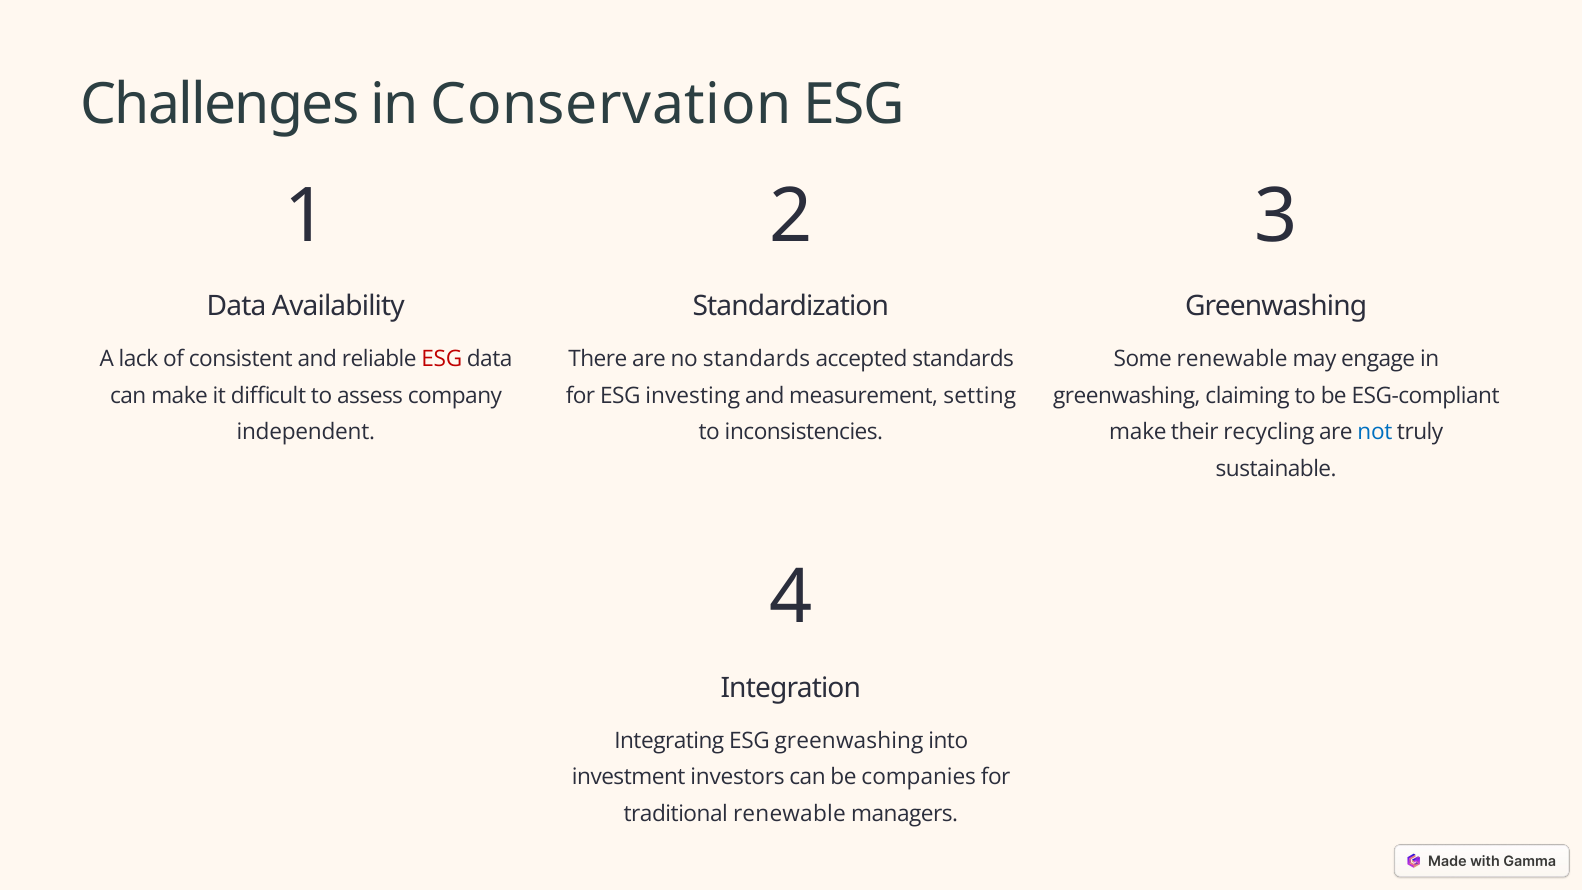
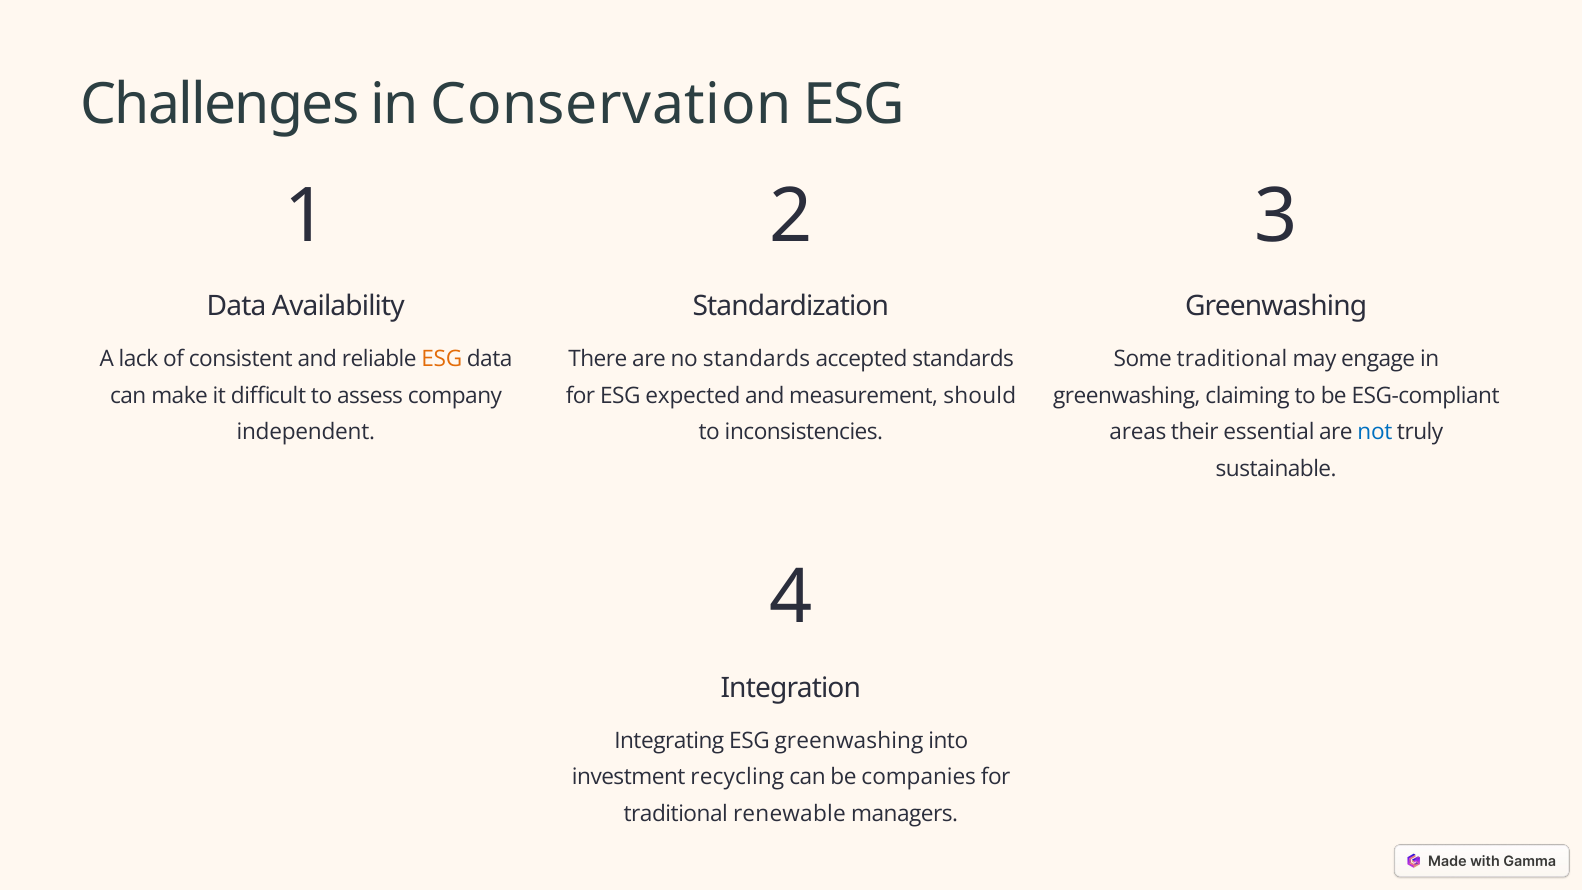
ESG colour: red -> orange (442, 359)
Some renewable: renewable -> traditional (1232, 359)
investing: investing -> expected (693, 396)
setting: setting -> should (980, 396)
make: make -> areas (1138, 432)
recycling: recycling -> essential (1269, 432)
investors: investors -> recycling (737, 777)
